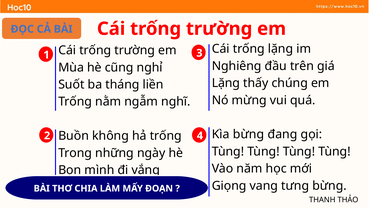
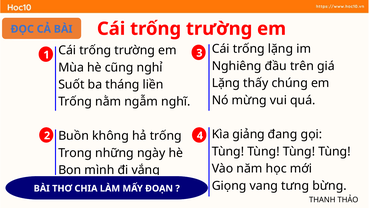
Kìa bừng: bừng -> giảng (249, 134)
